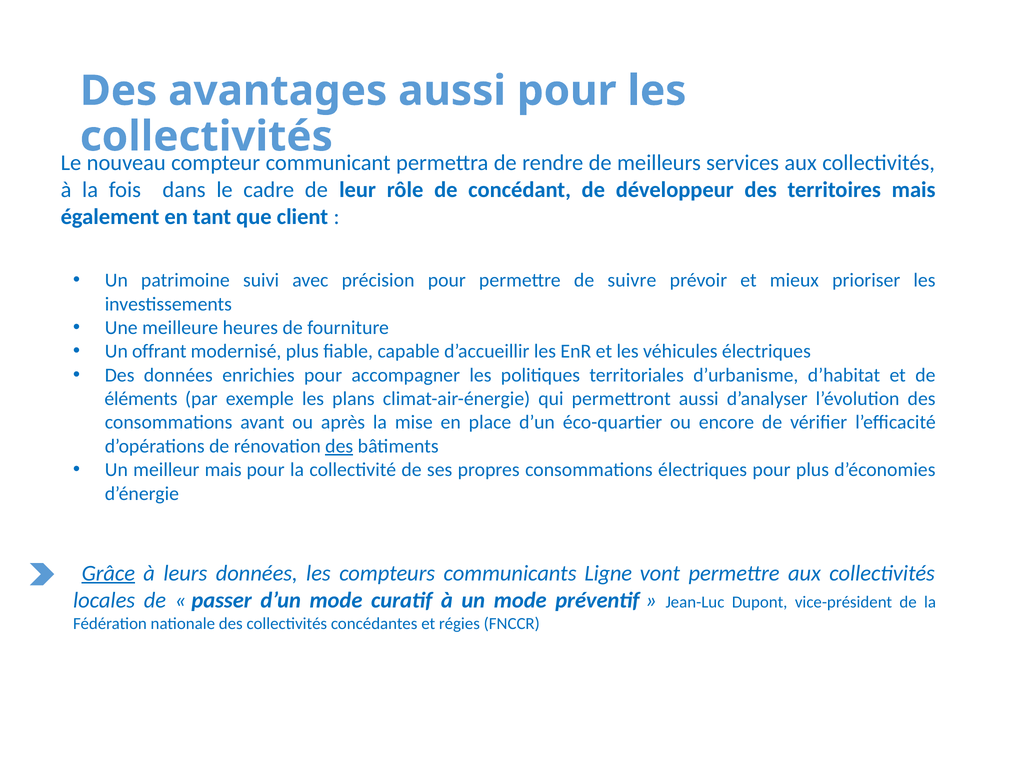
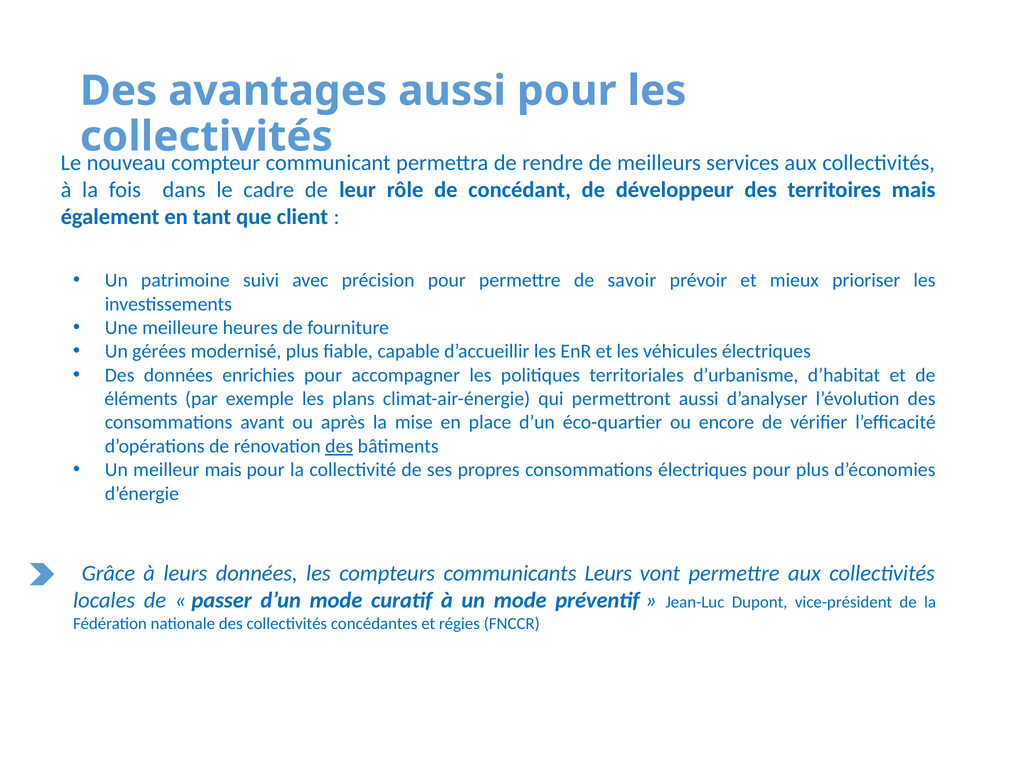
suivre: suivre -> savoir (632, 280)
offrant: offrant -> gérées (159, 352)
Grâce underline: present -> none (108, 573)
communicants Ligne: Ligne -> Leurs (608, 573)
